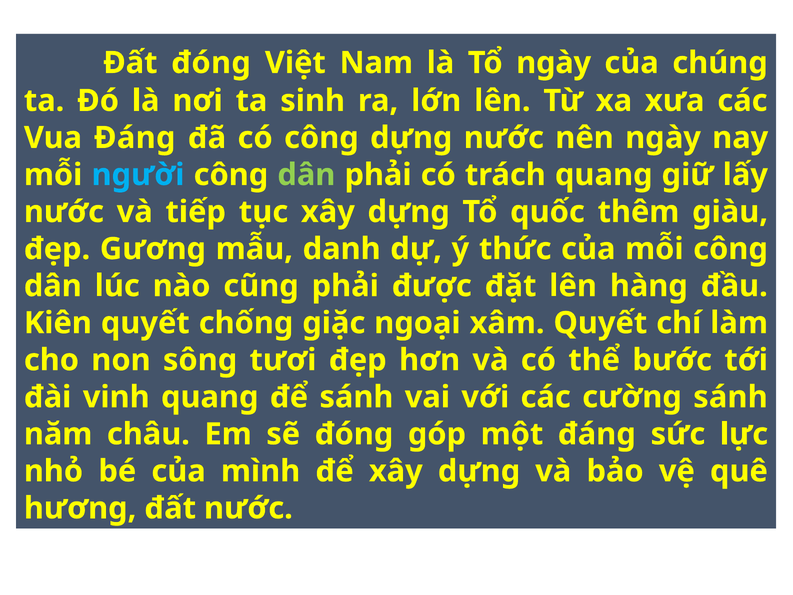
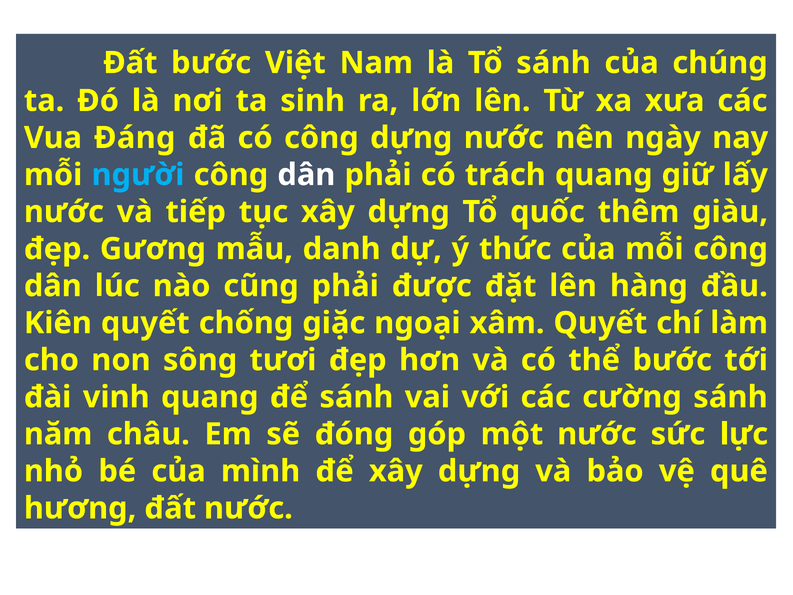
Đất đóng: đóng -> bước (211, 63)
Tổ ngày: ngày -> sánh (553, 63)
dân colour: light green -> white (306, 175)
một đáng: đáng -> nước (597, 434)
